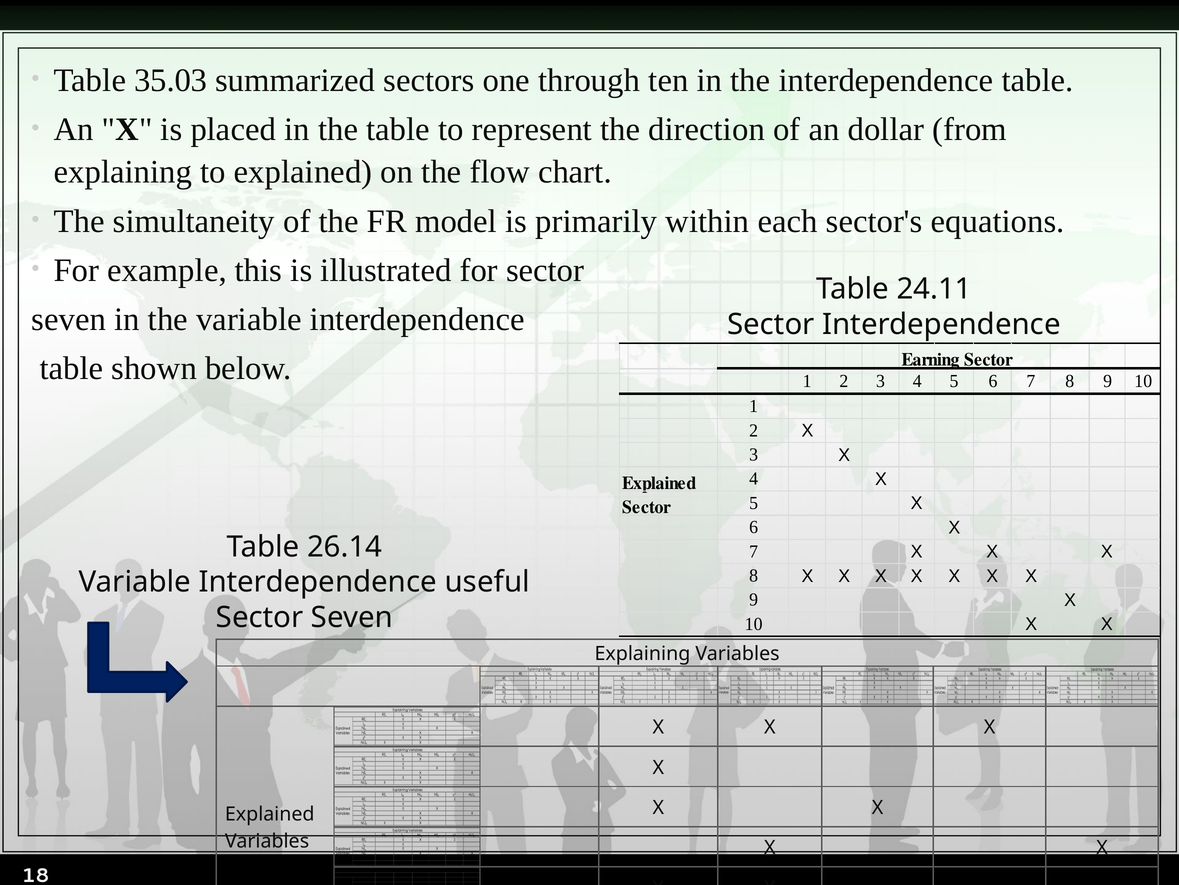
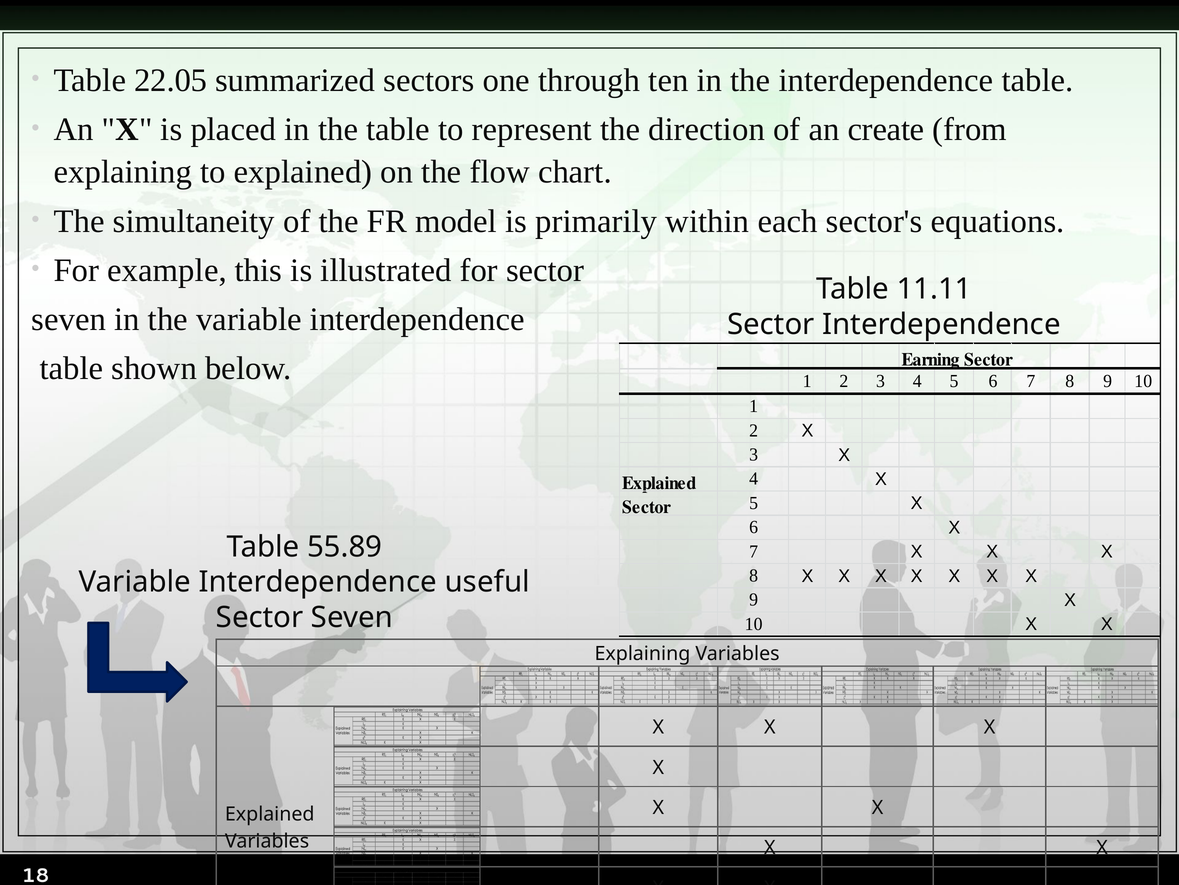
35.03: 35.03 -> 22.05 (171, 80)
dollar: dollar -> create (886, 129)
24.11: 24.11 -> 11.11 (934, 289)
26.14: 26.14 -> 55.89 (345, 546)
